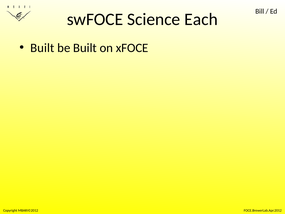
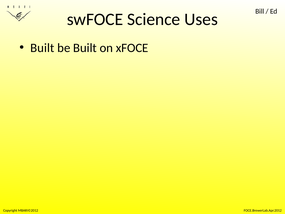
Each: Each -> Uses (201, 19)
